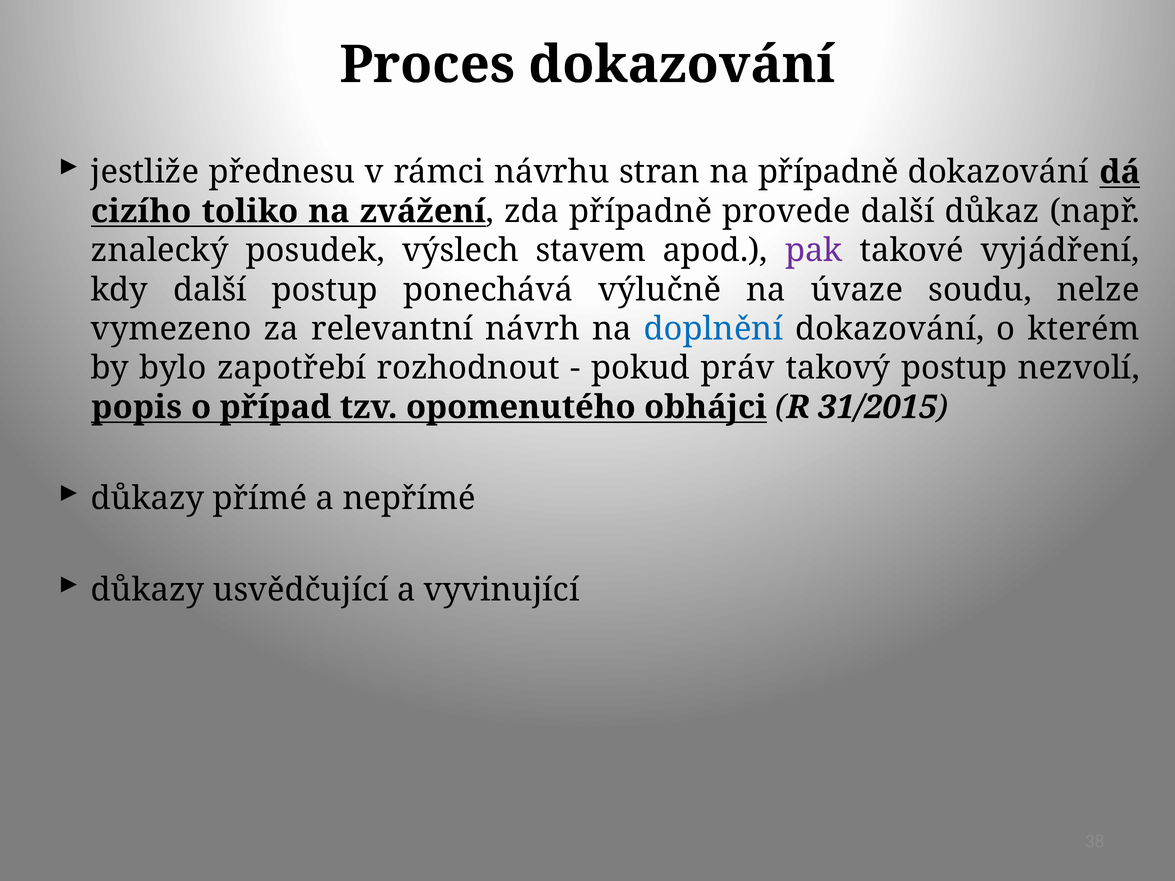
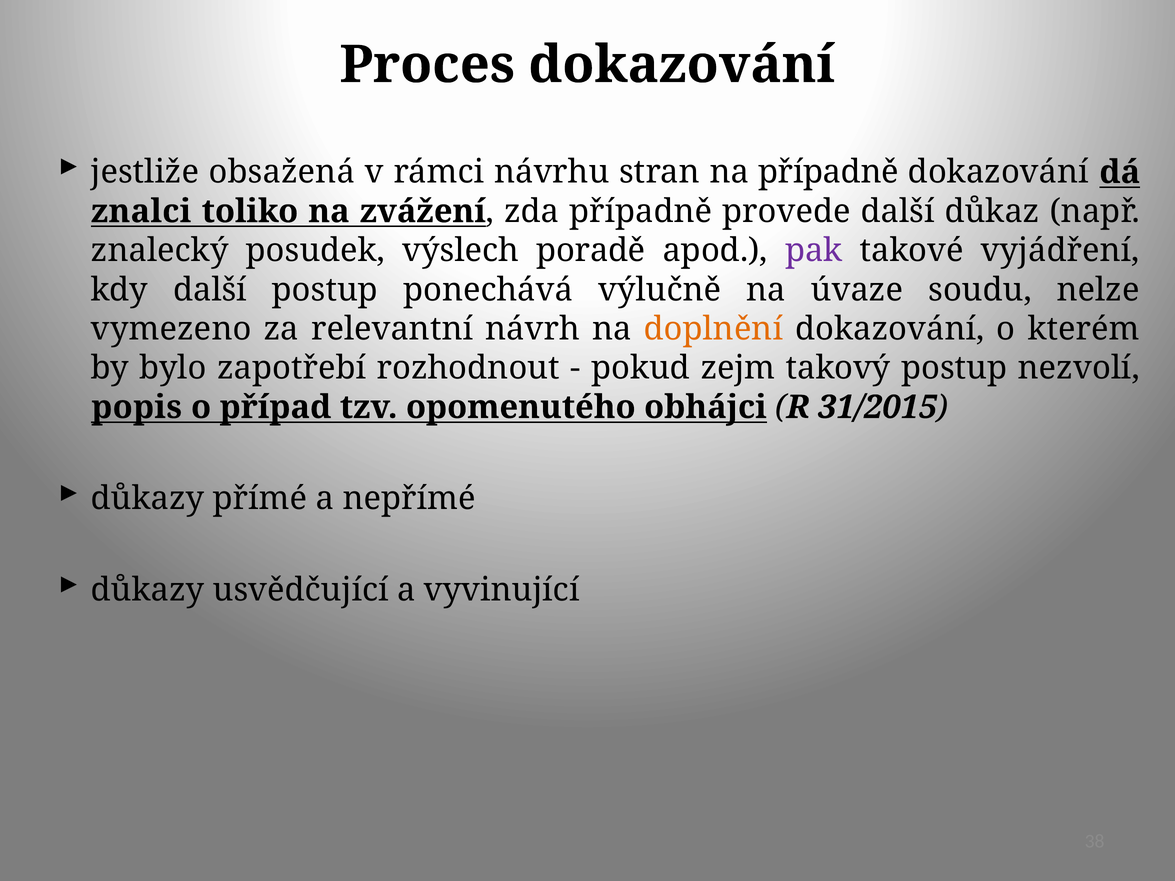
přednesu: přednesu -> obsažená (282, 172)
cizího: cizího -> znalci (141, 211)
stavem: stavem -> poradě (591, 251)
doplnění colour: blue -> orange (713, 329)
práv: práv -> zejm (738, 368)
